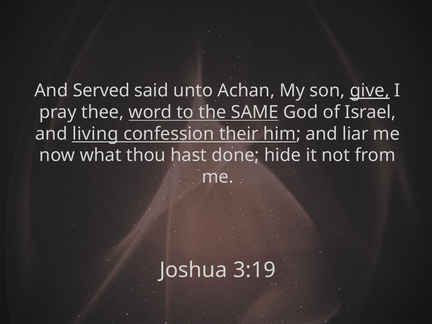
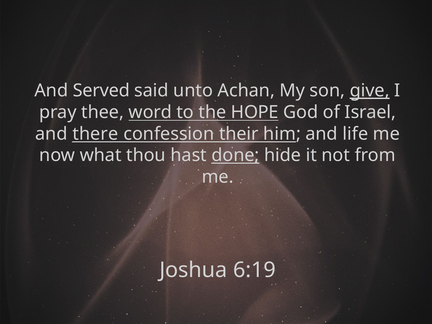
SAME: SAME -> HOPE (255, 112)
living: living -> there (95, 134)
liar: liar -> life (355, 134)
done underline: none -> present (235, 155)
3:19: 3:19 -> 6:19 (254, 270)
